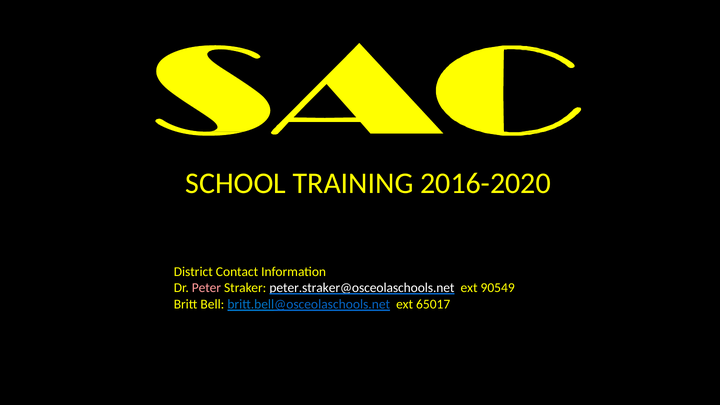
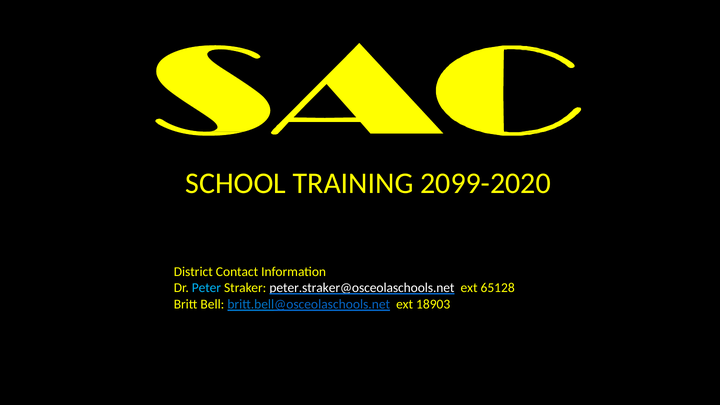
2016-2020: 2016-2020 -> 2099-2020 (486, 183)
Peter colour: pink -> light blue (206, 288)
90549: 90549 -> 65128 (498, 288)
65017: 65017 -> 18903 (433, 304)
